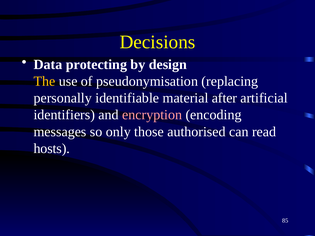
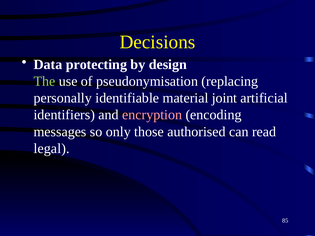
The colour: yellow -> light green (44, 81)
after: after -> joint (224, 98)
hosts: hosts -> legal (52, 149)
